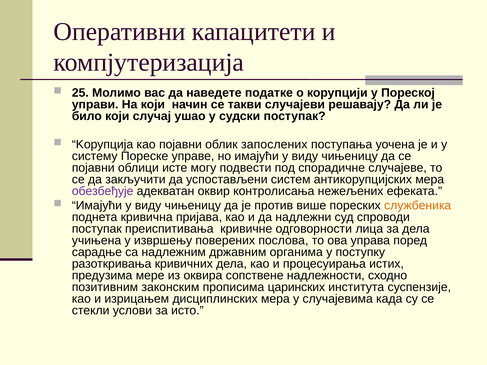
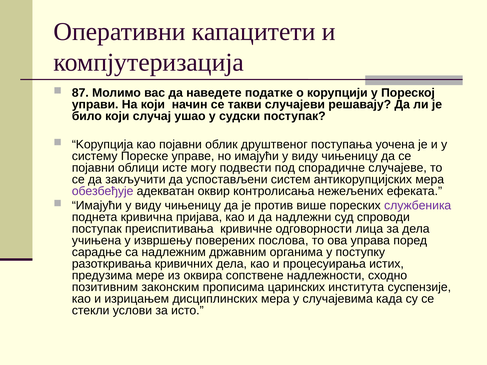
25: 25 -> 87 (80, 93)
запослених: запослених -> друштвеног (274, 145)
службеника colour: orange -> purple (418, 206)
